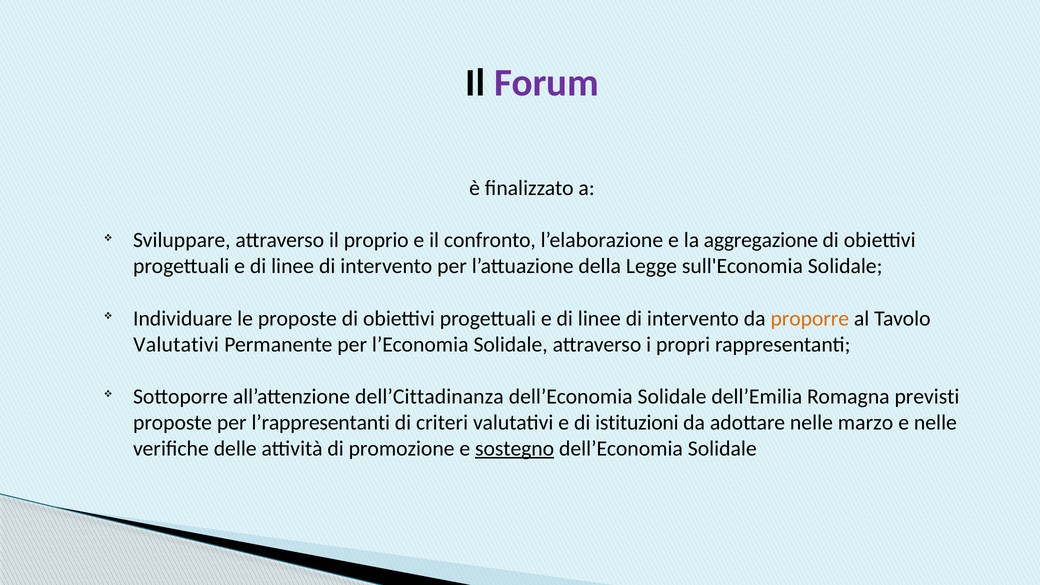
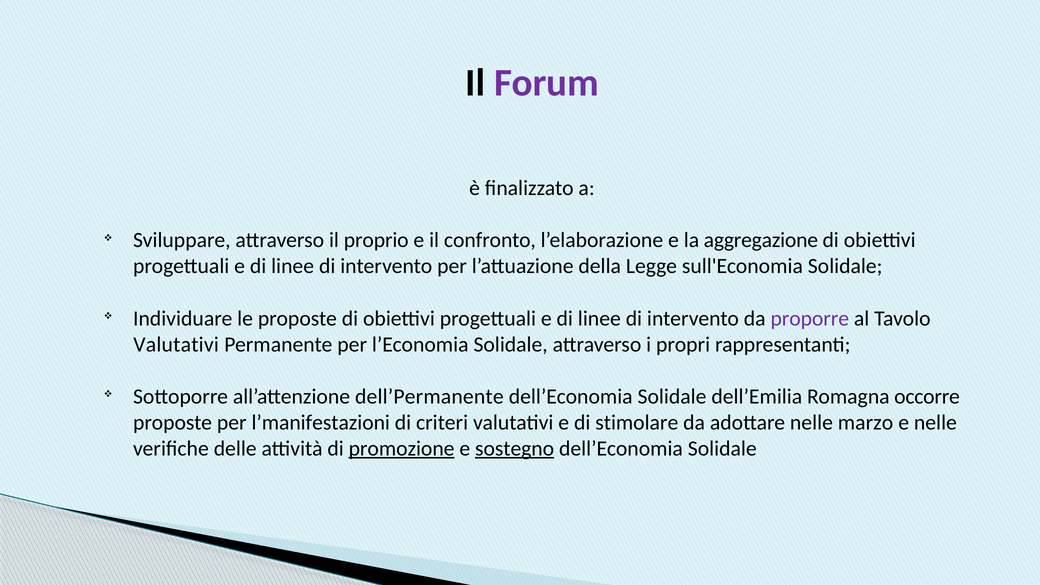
proporre colour: orange -> purple (810, 318)
dell’Cittadinanza: dell’Cittadinanza -> dell’Permanente (429, 396)
previsti: previsti -> occorre (927, 396)
l’rappresentanti: l’rappresentanti -> l’manifestazioni (321, 422)
istituzioni: istituzioni -> stimolare (637, 422)
promozione underline: none -> present (402, 448)
